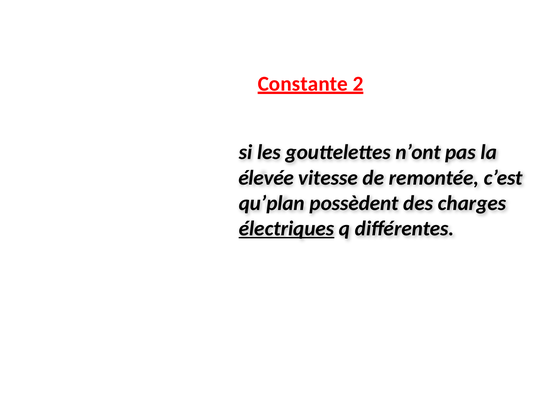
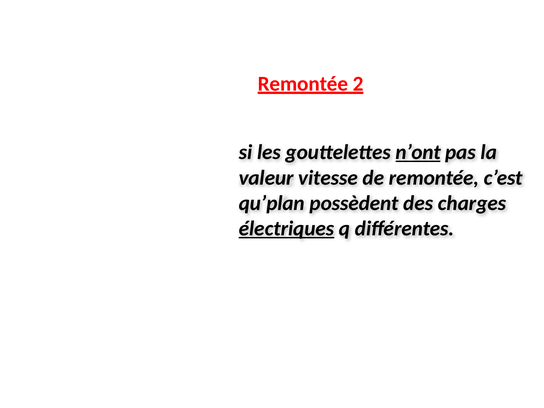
Constante: Constante -> Remontée (303, 84)
n’ont underline: none -> present (418, 152)
élevée: élevée -> valeur (266, 178)
